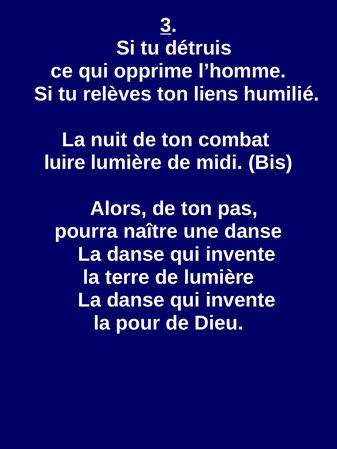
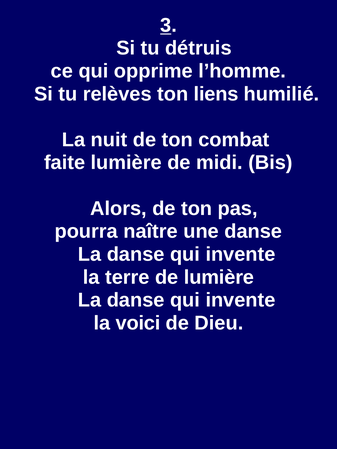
luire: luire -> faite (65, 163)
pour: pour -> voici (138, 323)
